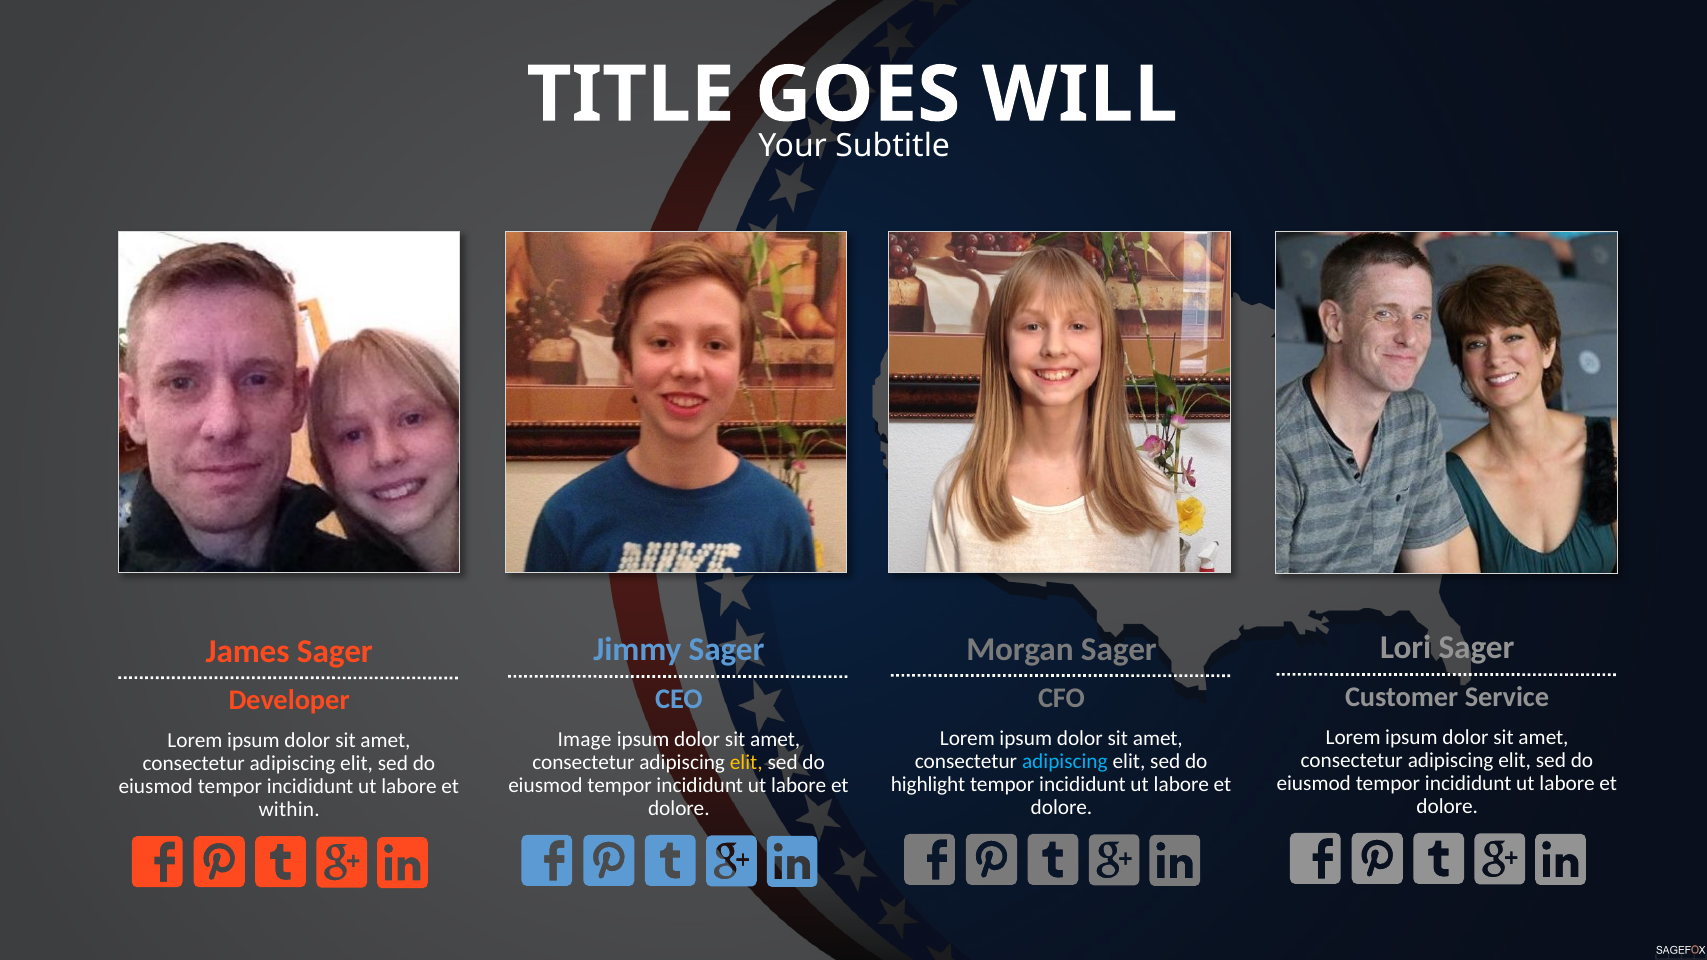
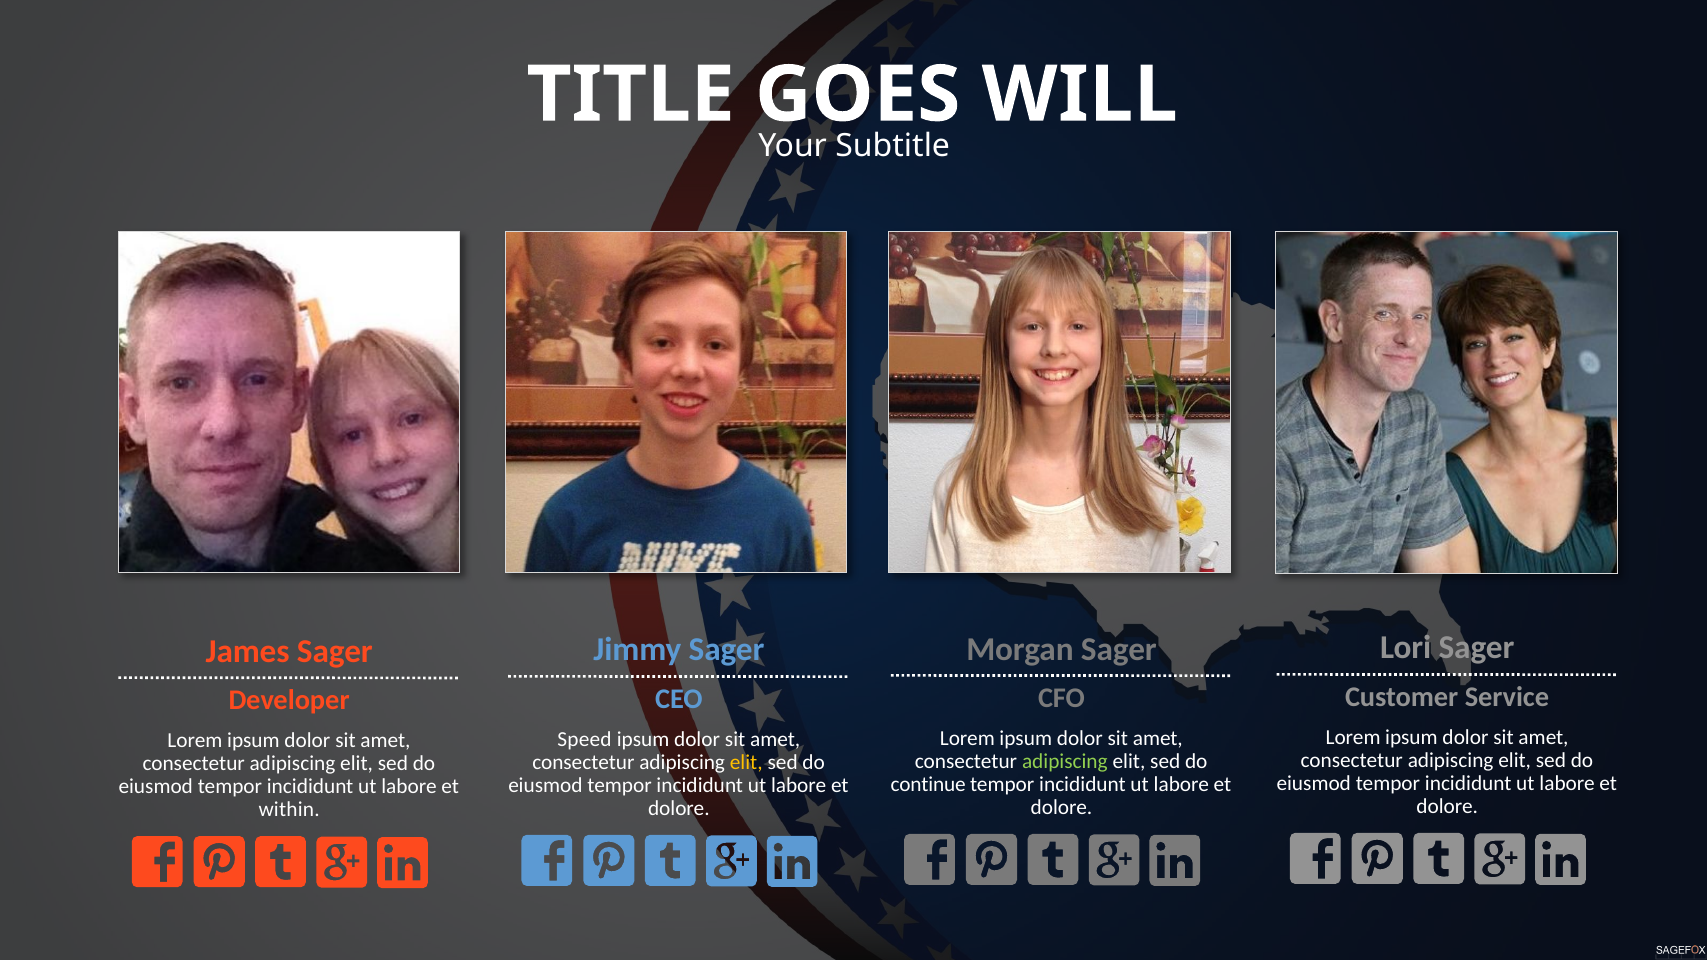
Image: Image -> Speed (585, 739)
adipiscing colour: light blue -> light green (1065, 761)
highlight: highlight -> continue (928, 784)
